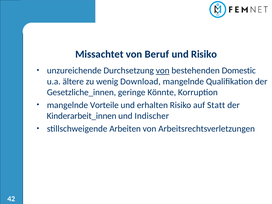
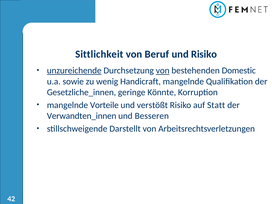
Missachtet: Missachtet -> Sittlichkeit (99, 54)
unzureichende underline: none -> present (74, 71)
ältere: ältere -> sowie (73, 81)
Download: Download -> Handicraft (140, 81)
erhalten: erhalten -> verstößt (152, 105)
Kinderarbeit_innen: Kinderarbeit_innen -> Verwandten_innen (82, 116)
Indischer: Indischer -> Besseren (152, 116)
Arbeiten: Arbeiten -> Darstellt (125, 129)
